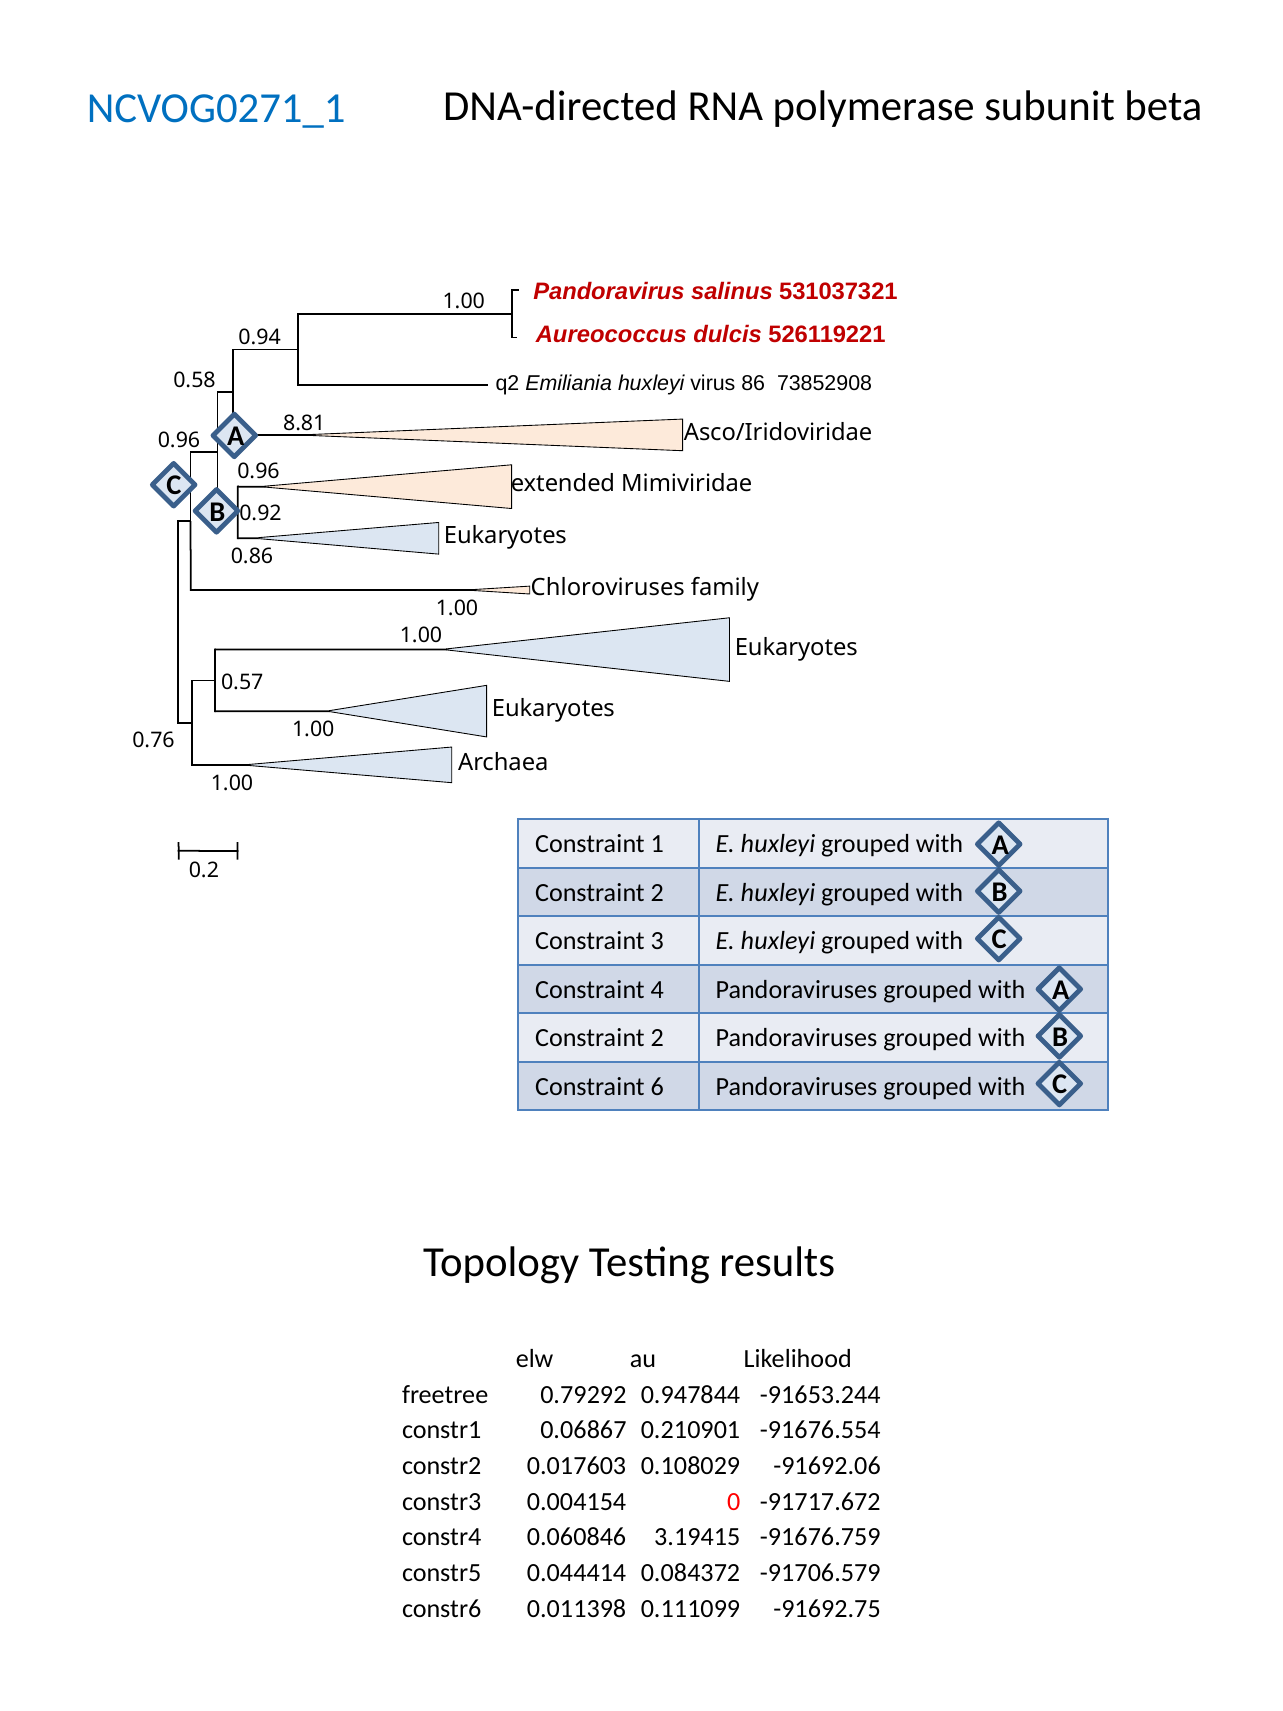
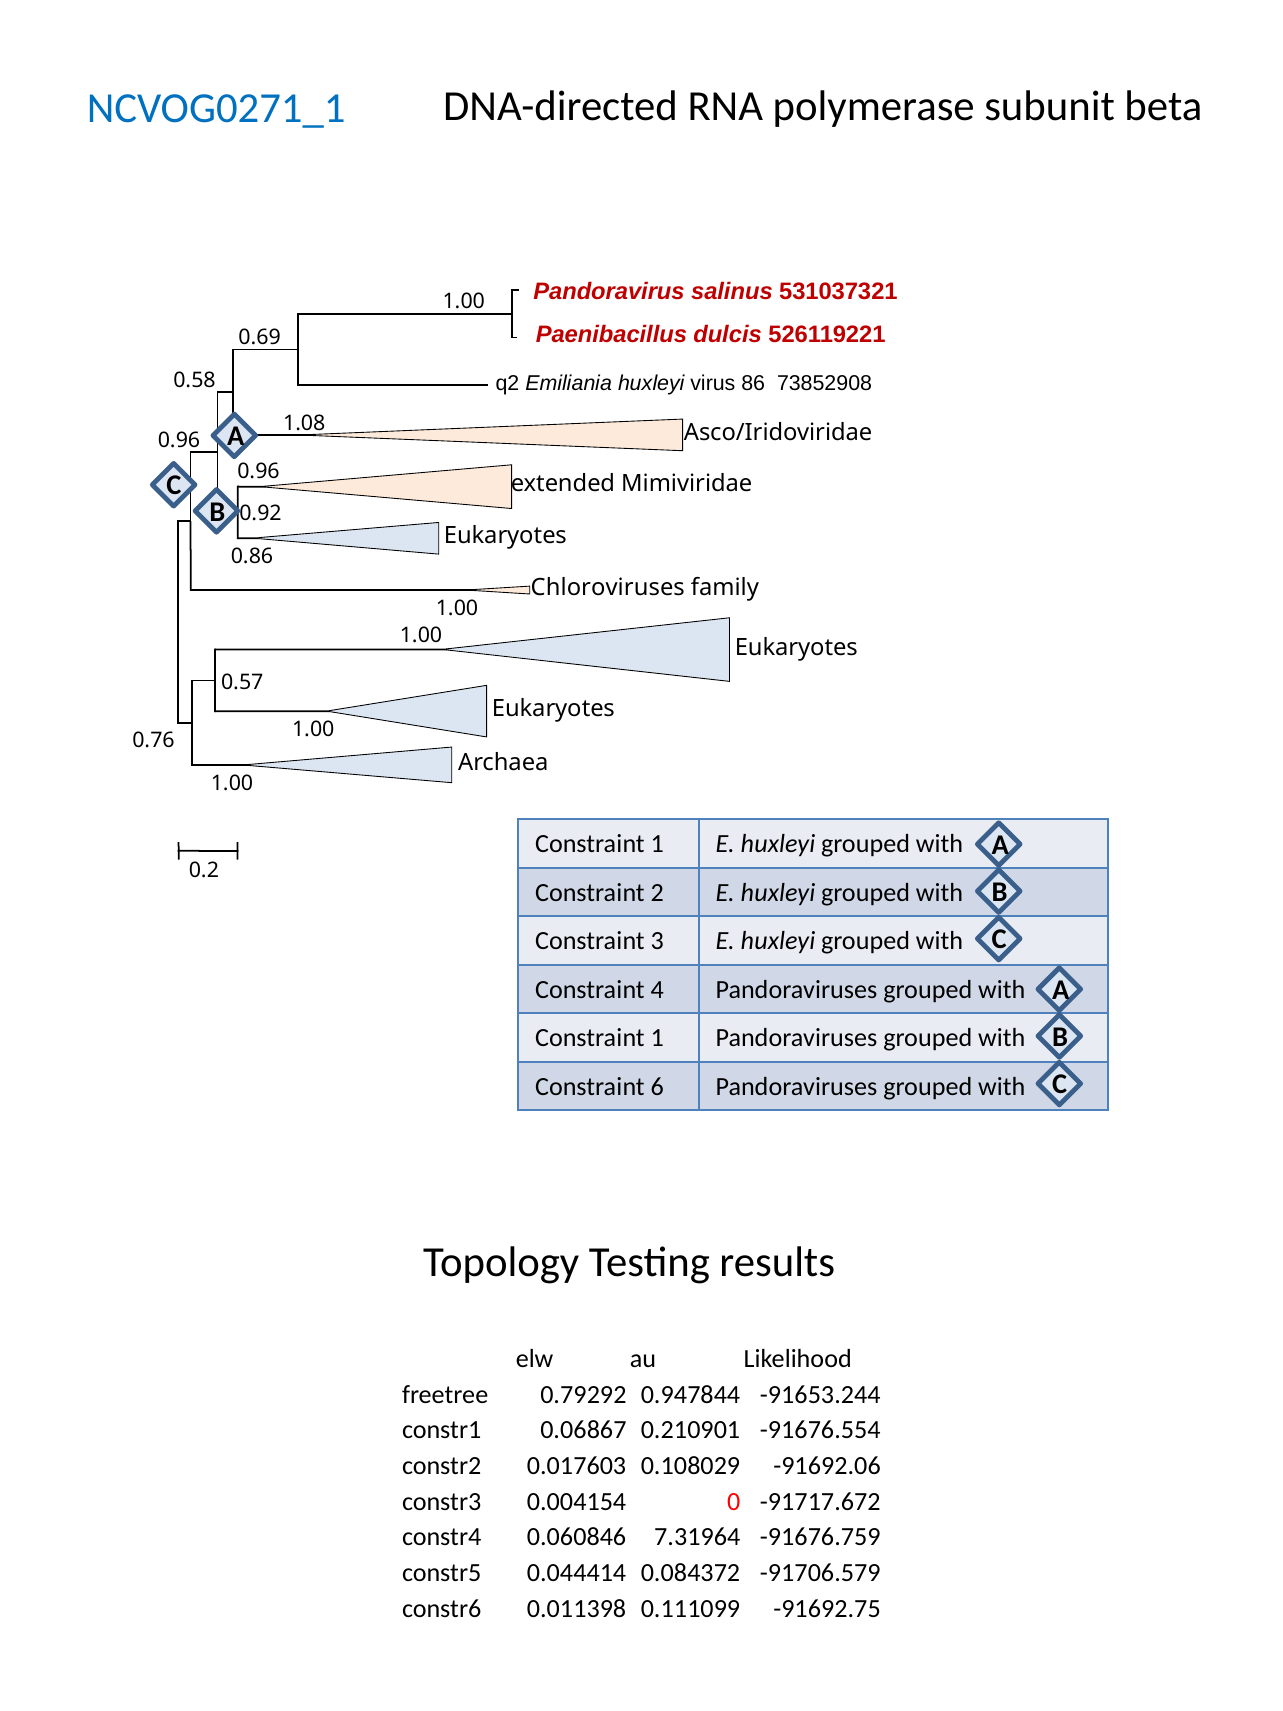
Aureococcus: Aureococcus -> Paenibacillus (611, 335)
0.94: 0.94 -> 0.69 (260, 337)
8.81: 8.81 -> 1.08 (304, 423)
2: 2 -> 1 (657, 1038)
3.19415: 3.19415 -> 7.31964 (697, 1537)
